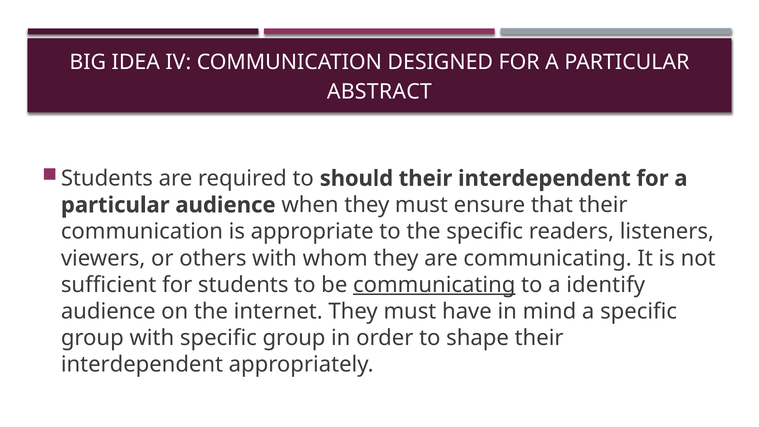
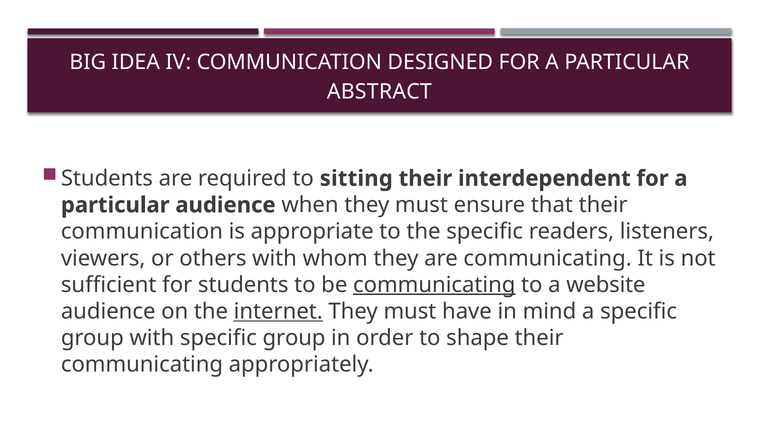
should: should -> sitting (356, 178)
identify: identify -> website (606, 285)
internet underline: none -> present (278, 311)
interdependent: interdependent -> communicating (142, 365)
